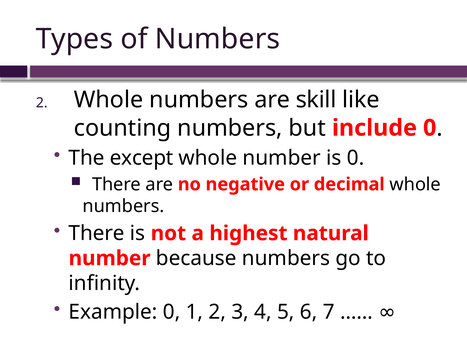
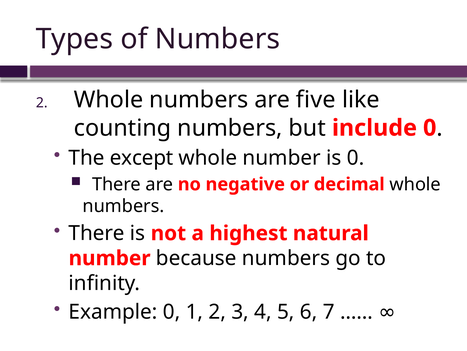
skill: skill -> five (316, 100)
